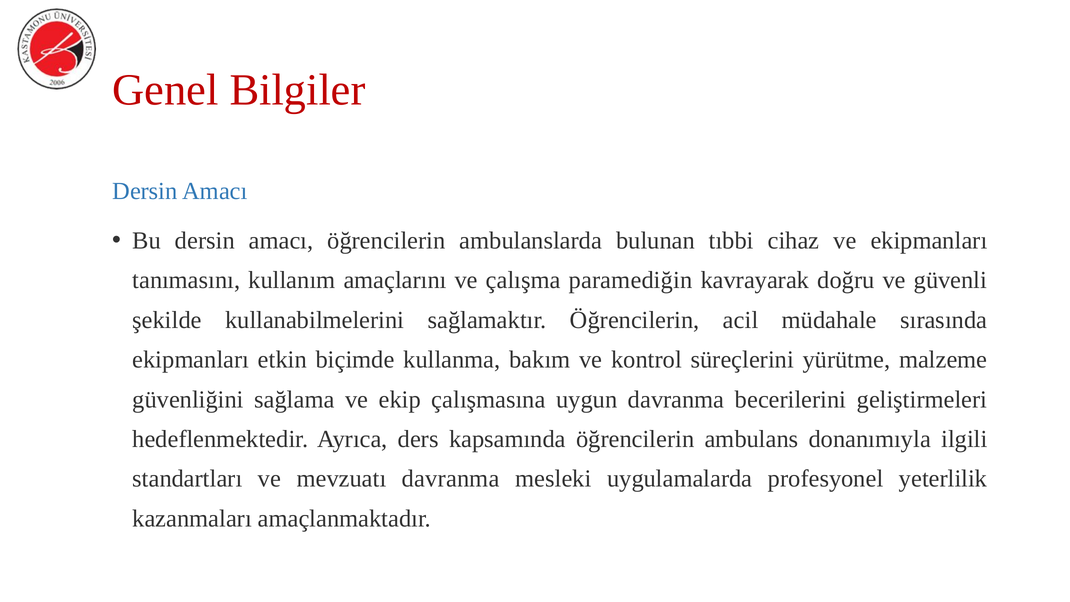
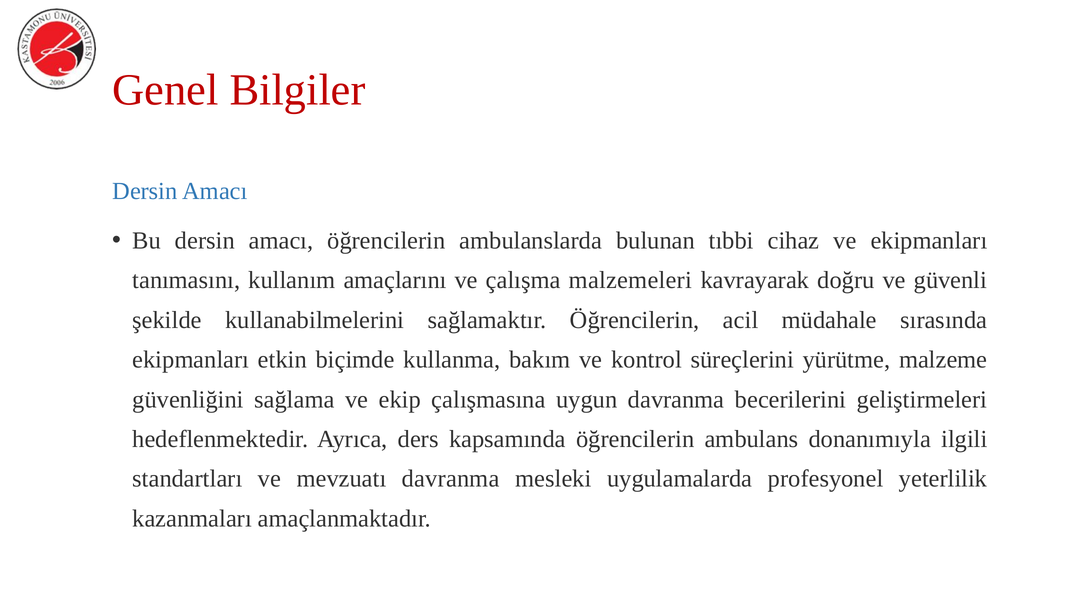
paramediğin: paramediğin -> malzemeleri (631, 280)
